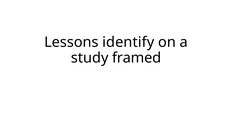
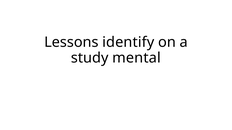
framed: framed -> mental (137, 58)
